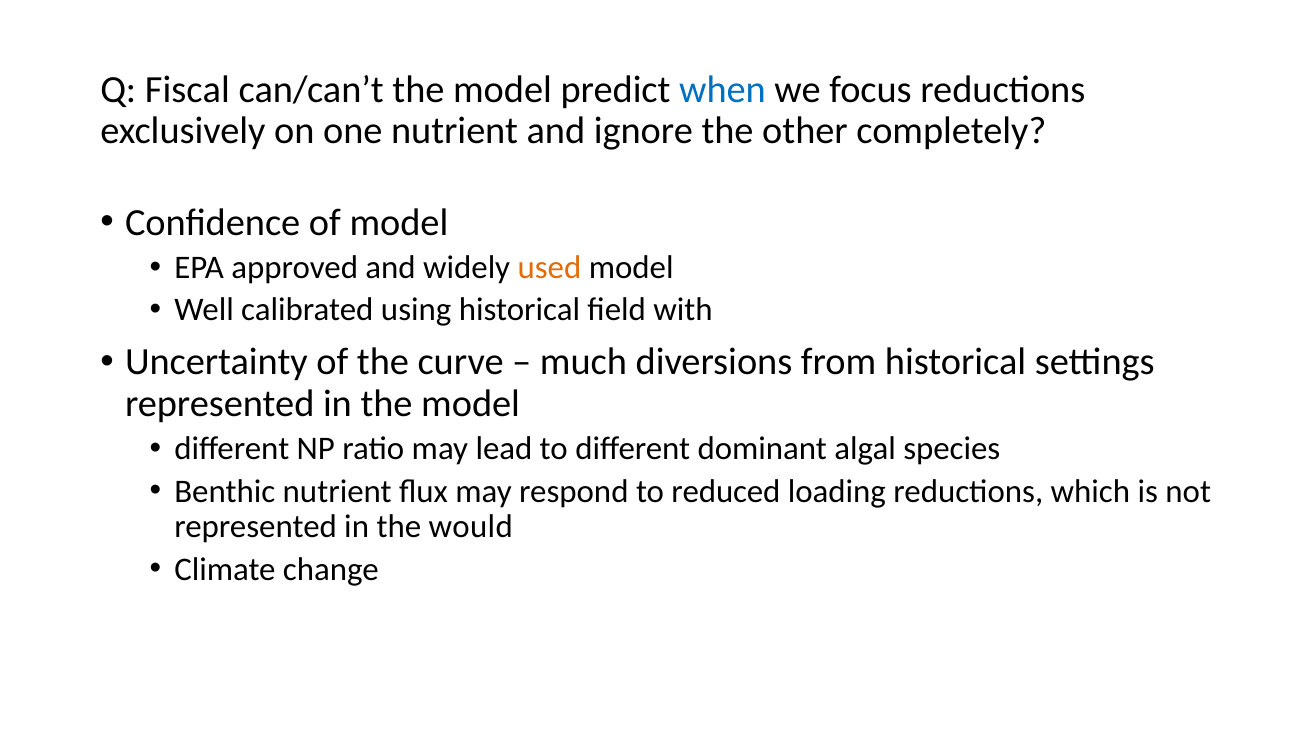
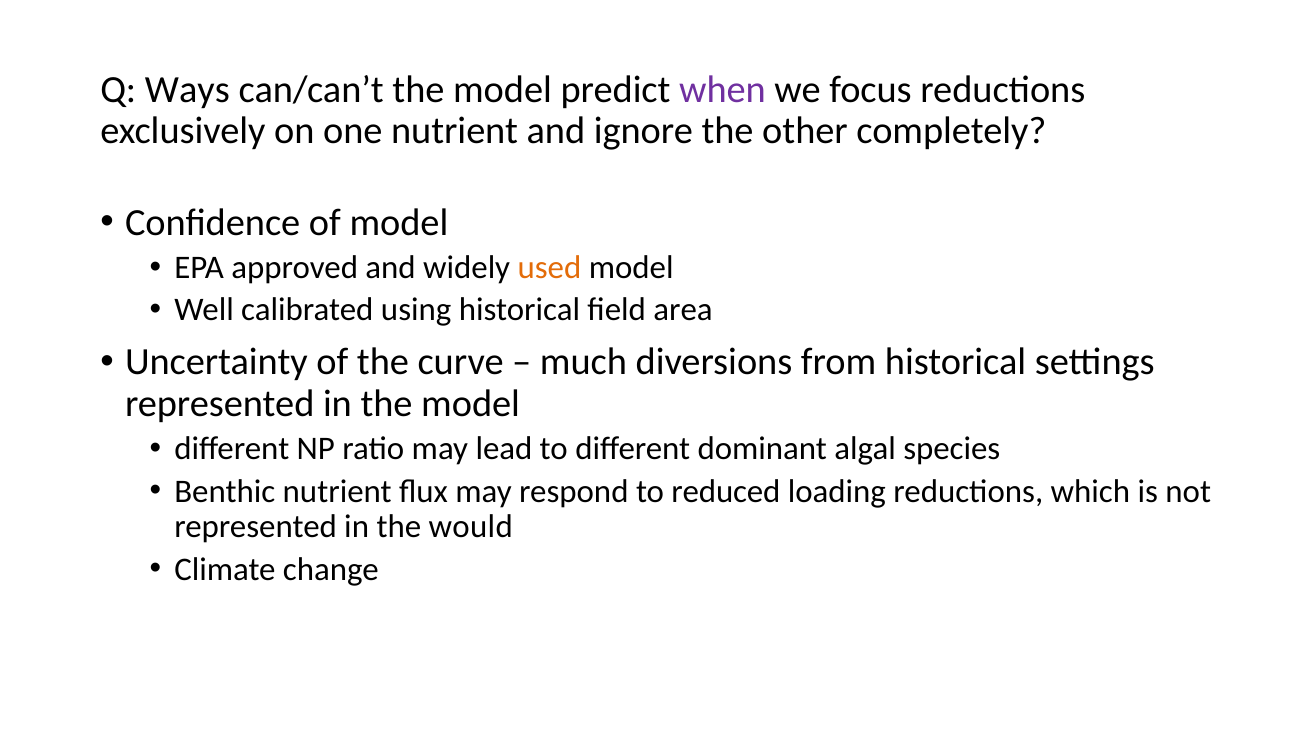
Fiscal: Fiscal -> Ways (187, 90)
when colour: blue -> purple (723, 90)
with: with -> area (683, 310)
